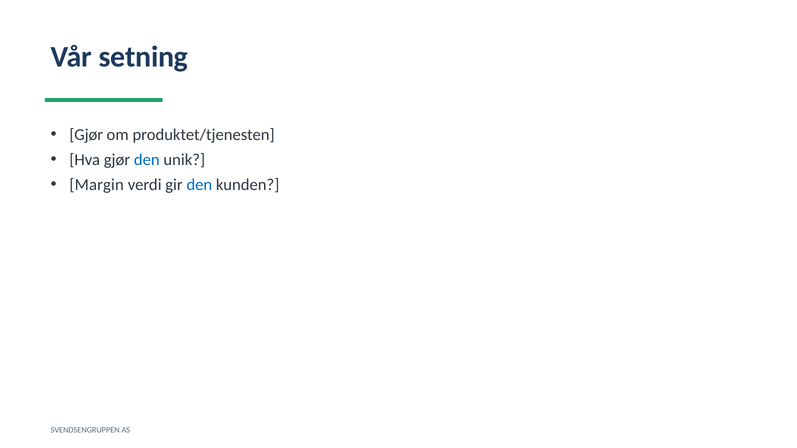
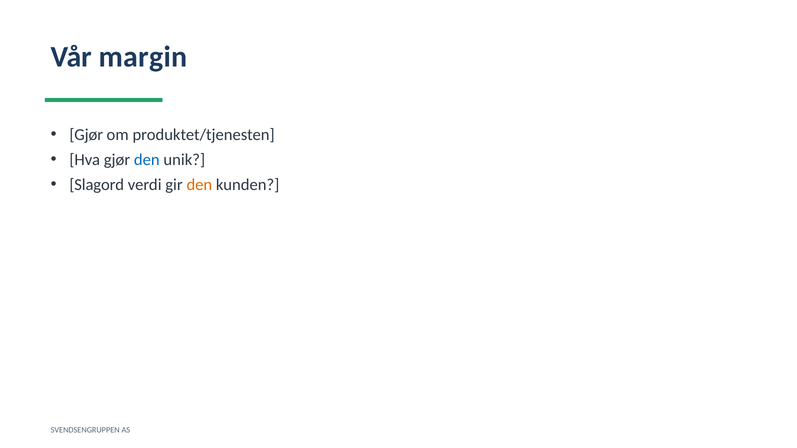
setning: setning -> margin (143, 57)
Margin: Margin -> Slagord (97, 185)
den colour: blue -> orange (199, 185)
